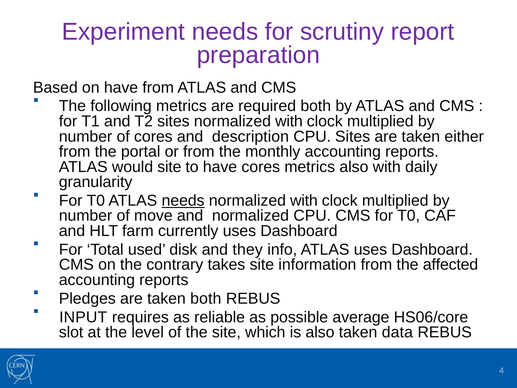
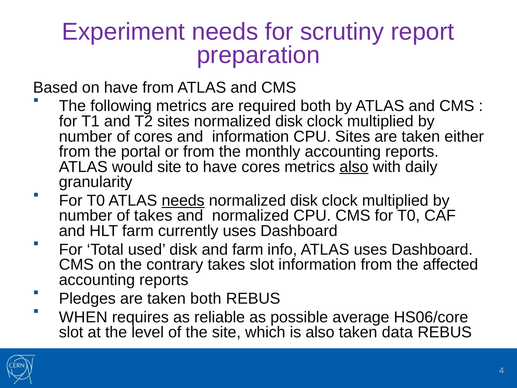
sites normalized with: with -> disk (289, 121)
and description: description -> information (251, 136)
also underline: none -> present (354, 167)
with: with -> disk (304, 200)
of move: move -> takes (153, 216)
and they: they -> farm (248, 249)
takes site: site -> slot (262, 265)
INPUT: INPUT -> WHEN (83, 317)
